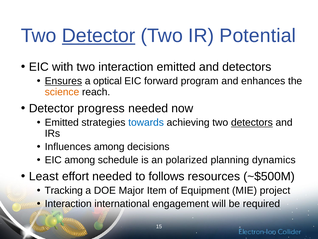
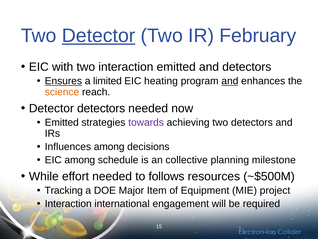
Potential: Potential -> February (258, 36)
optical: optical -> limited (107, 81)
forward: forward -> heating (161, 81)
and underline: none -> present (230, 81)
Detector progress: progress -> detectors (101, 108)
towards colour: blue -> purple (146, 122)
detectors underline: present -> none (252, 122)
polarized: polarized -> collective (187, 160)
dynamics: dynamics -> milestone (274, 160)
Least: Least -> While (44, 176)
